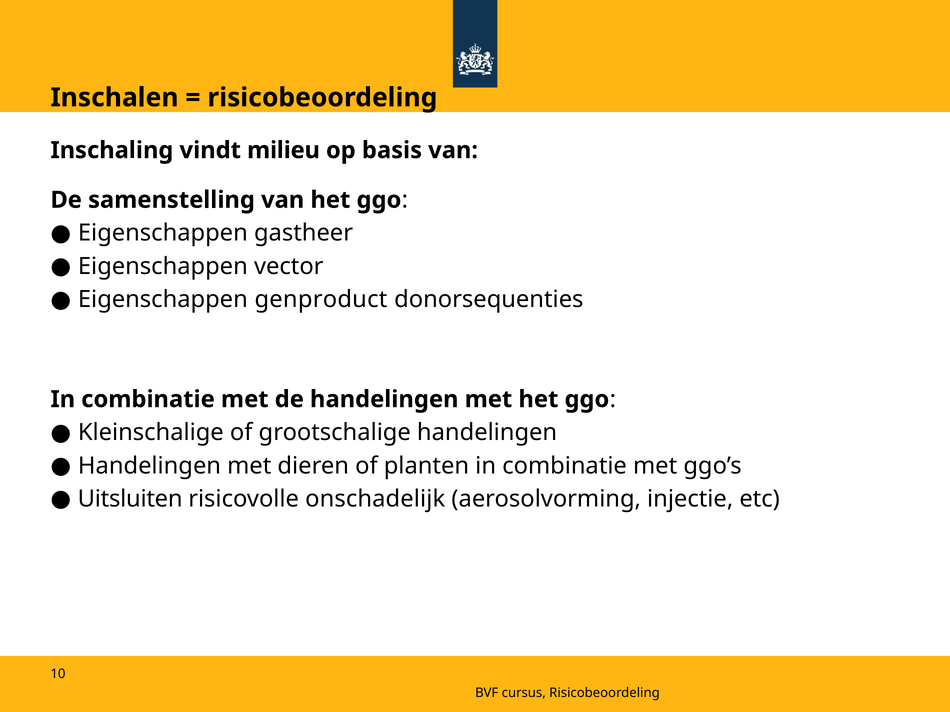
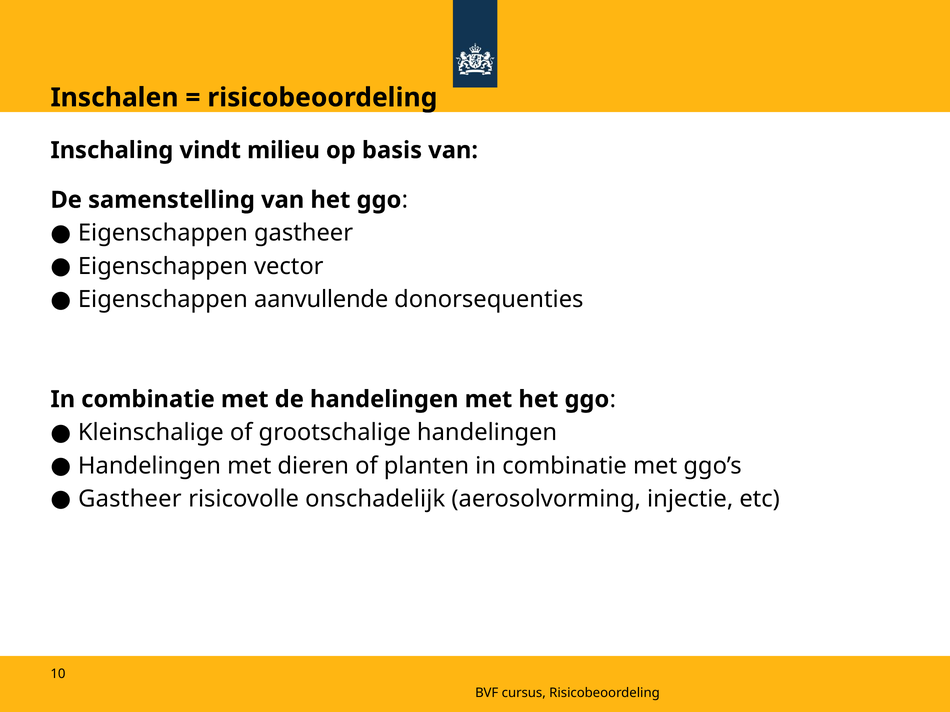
genproduct: genproduct -> aanvullende (321, 300)
Uitsluiten: Uitsluiten -> Gastheer (130, 499)
